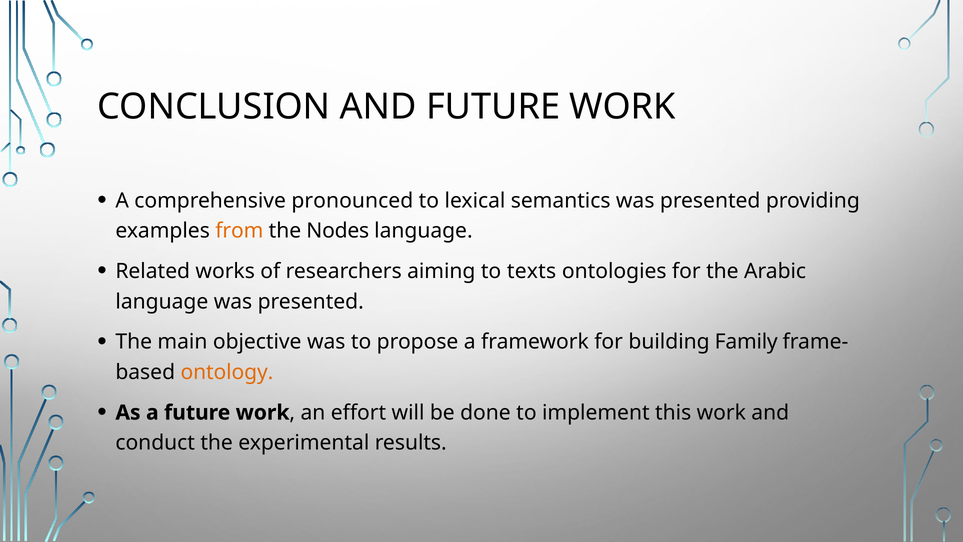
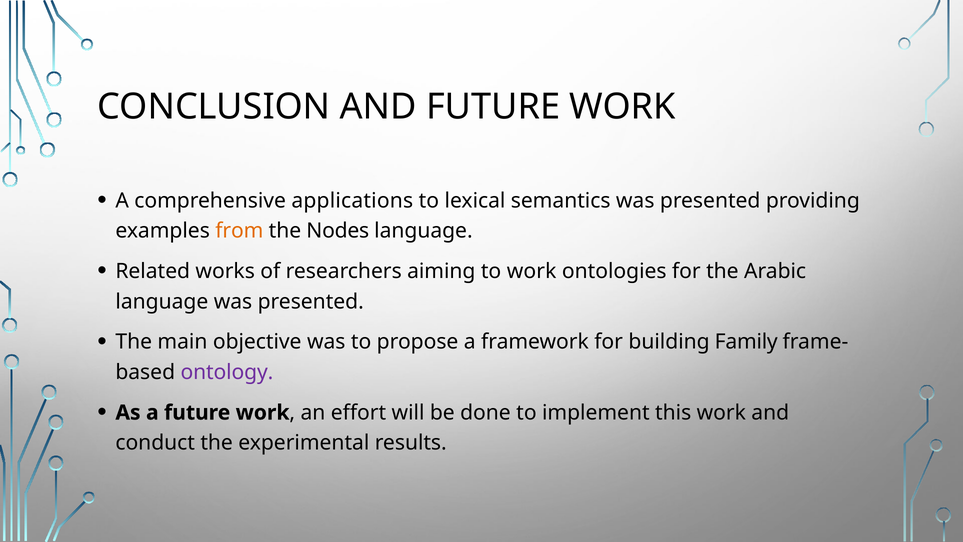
pronounced: pronounced -> applications (352, 200)
to texts: texts -> work (532, 271)
ontology colour: orange -> purple (227, 372)
